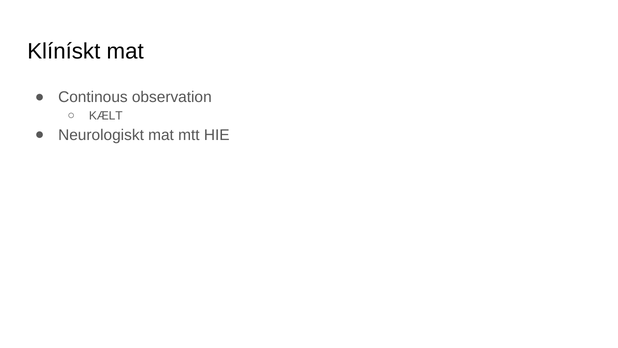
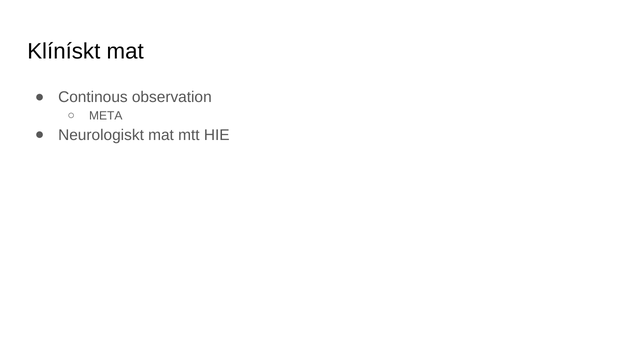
KÆLT: KÆLT -> META (106, 116)
